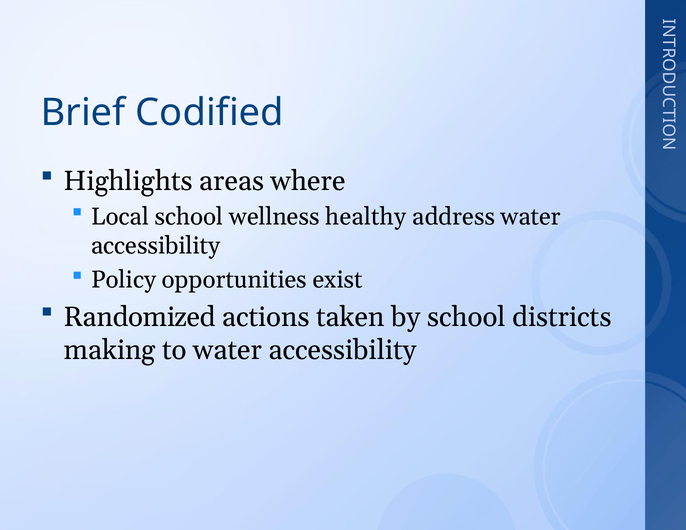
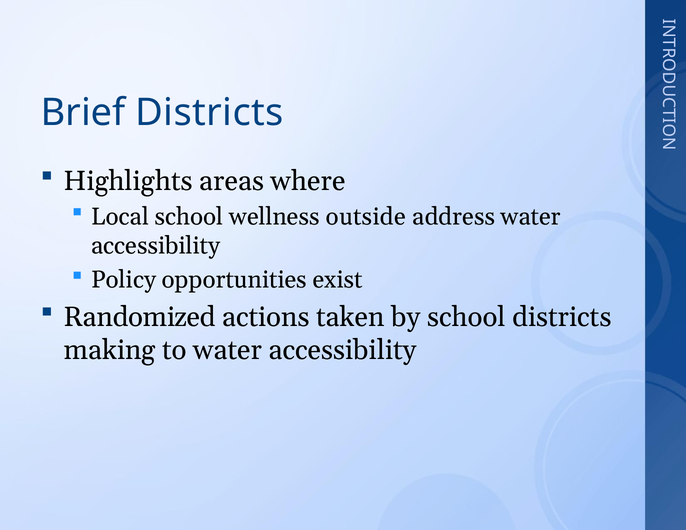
Brief Codified: Codified -> Districts (209, 113)
healthy: healthy -> outside (366, 217)
